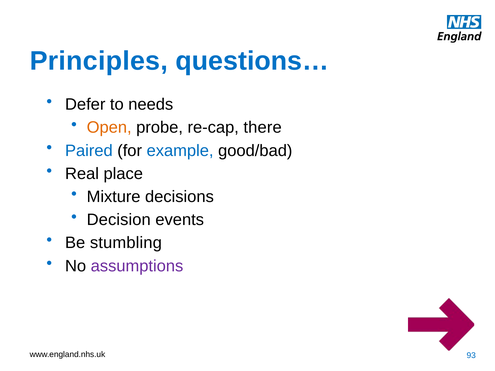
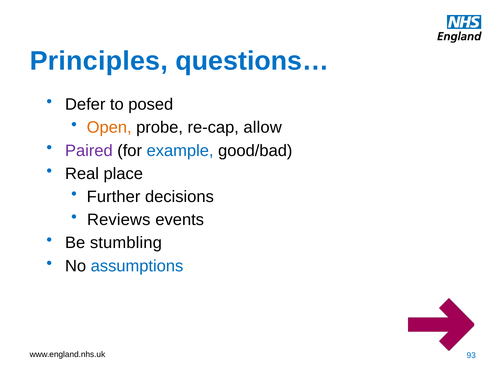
needs: needs -> posed (151, 104)
there: there -> allow (263, 128)
Paired colour: blue -> purple (89, 151)
Mixture: Mixture -> Further (114, 197)
Decision: Decision -> Reviews (119, 220)
assumptions colour: purple -> blue (137, 266)
